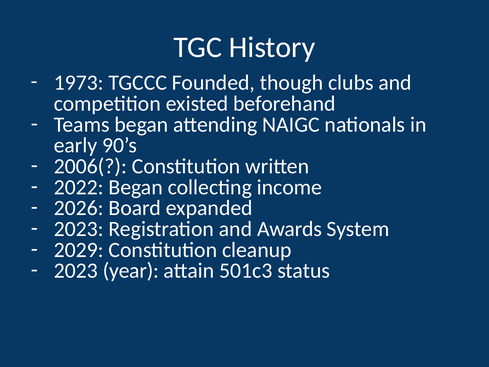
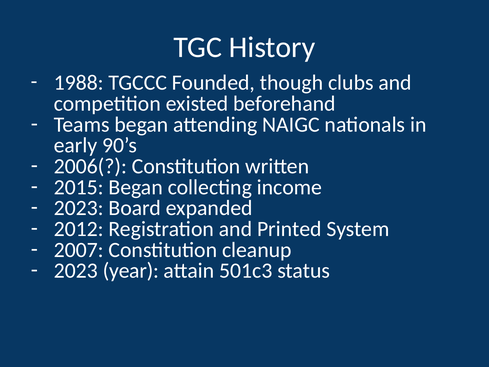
1973: 1973 -> 1988 (79, 83)
2022: 2022 -> 2015 (79, 187)
2026: 2026 -> 2023 (79, 208)
2023: 2023 -> 2012 (79, 229)
Awards: Awards -> Printed (289, 229)
2029: 2029 -> 2007 (79, 250)
